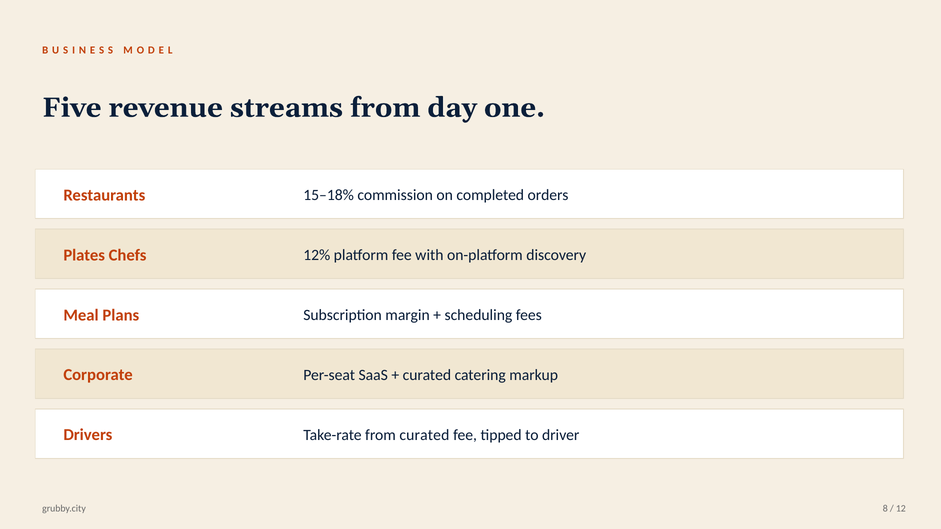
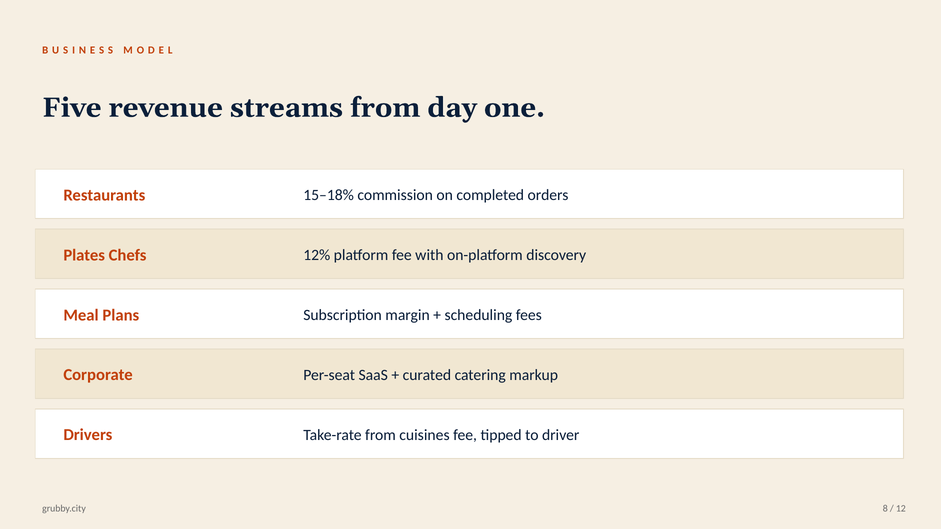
from curated: curated -> cuisines (424, 435)
